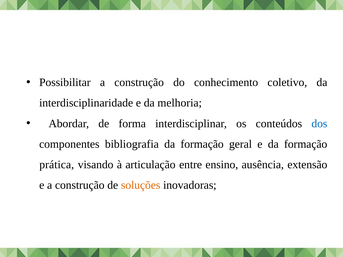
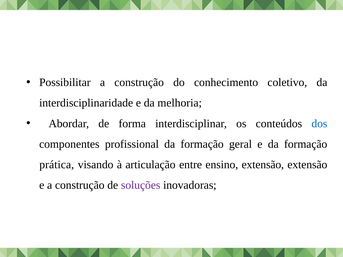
bibliografia: bibliografia -> profissional (132, 144)
ensino ausência: ausência -> extensão (263, 165)
soluções colour: orange -> purple (141, 185)
